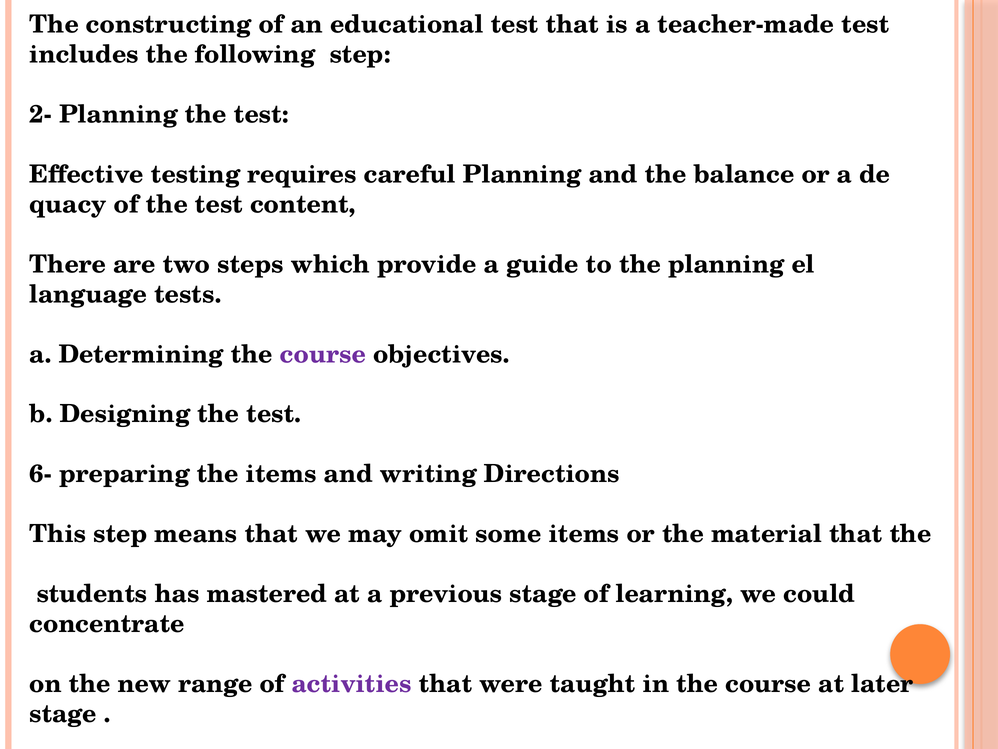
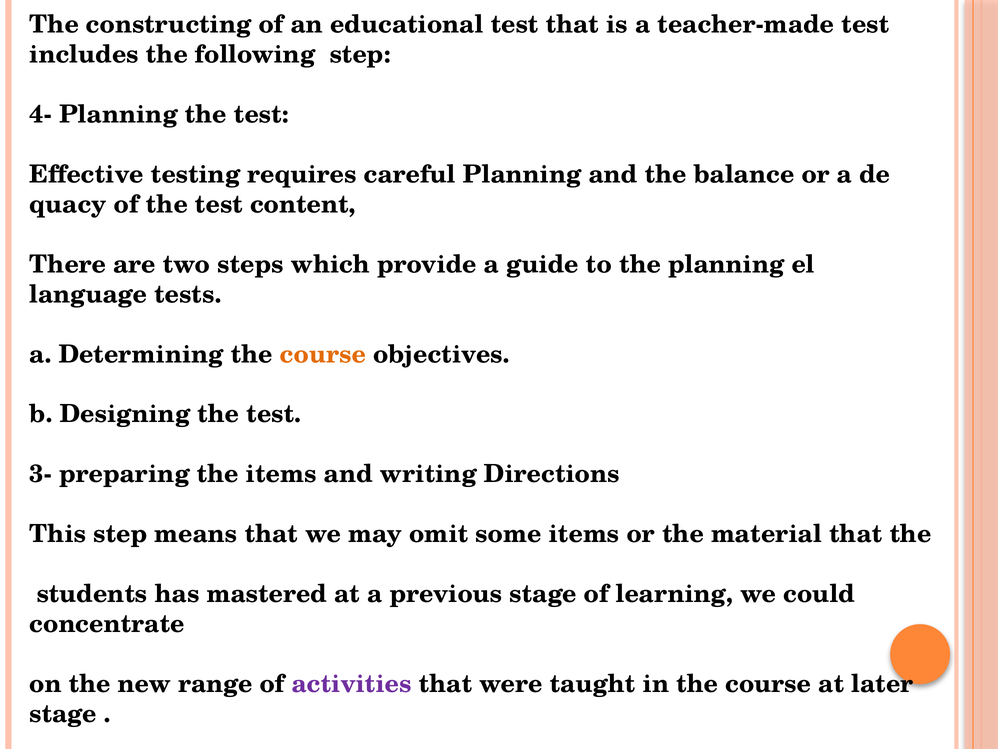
2-: 2- -> 4- (41, 115)
course colour: purple -> orange (323, 354)
6-: 6- -> 3- (41, 474)
